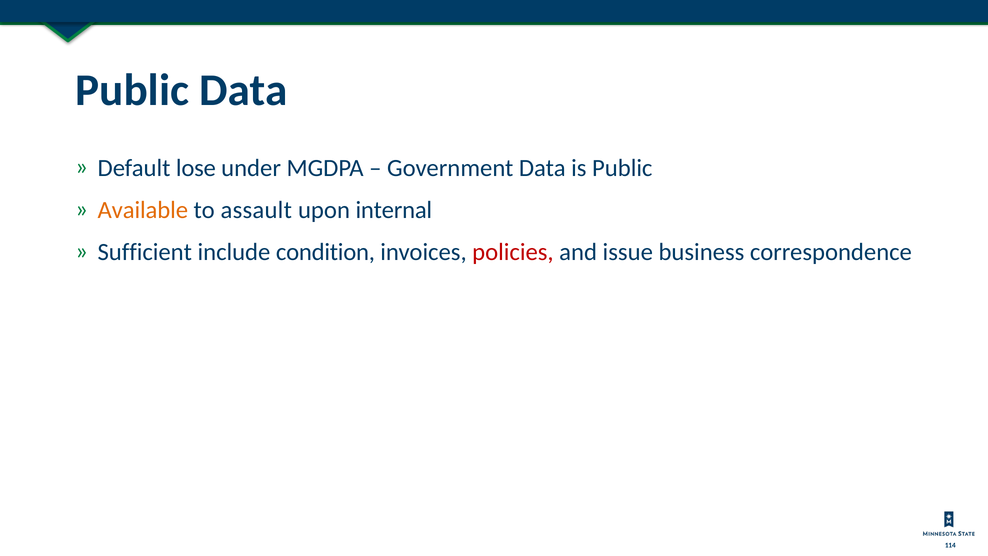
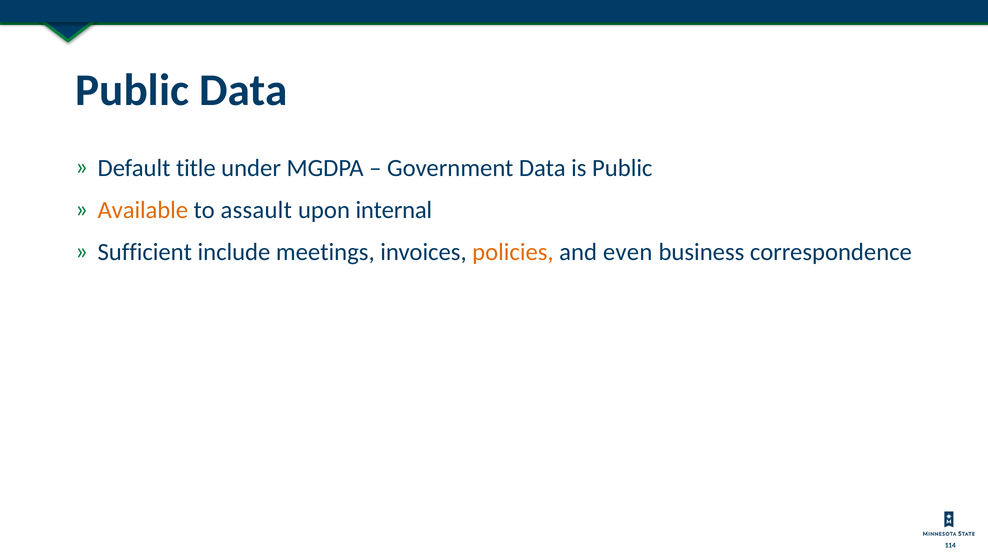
lose: lose -> title (196, 168)
condition: condition -> meetings (325, 252)
policies colour: red -> orange (513, 252)
issue: issue -> even (628, 252)
